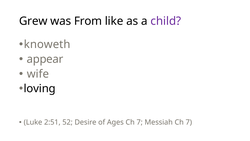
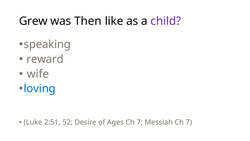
From: From -> Then (88, 21)
knoweth: knoweth -> speaking (47, 44)
appear: appear -> reward (45, 59)
loving colour: black -> blue (40, 88)
